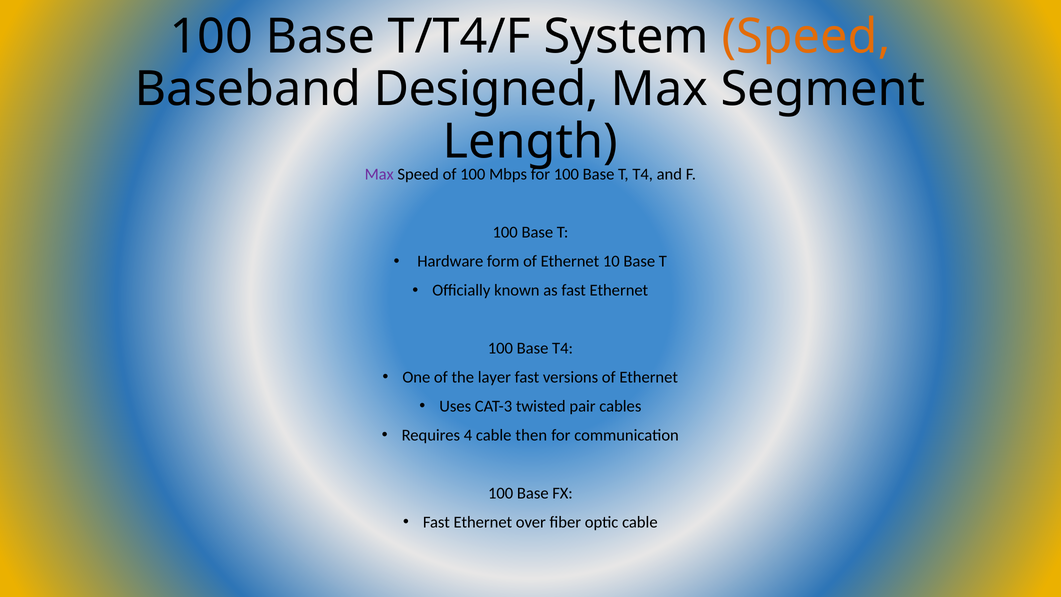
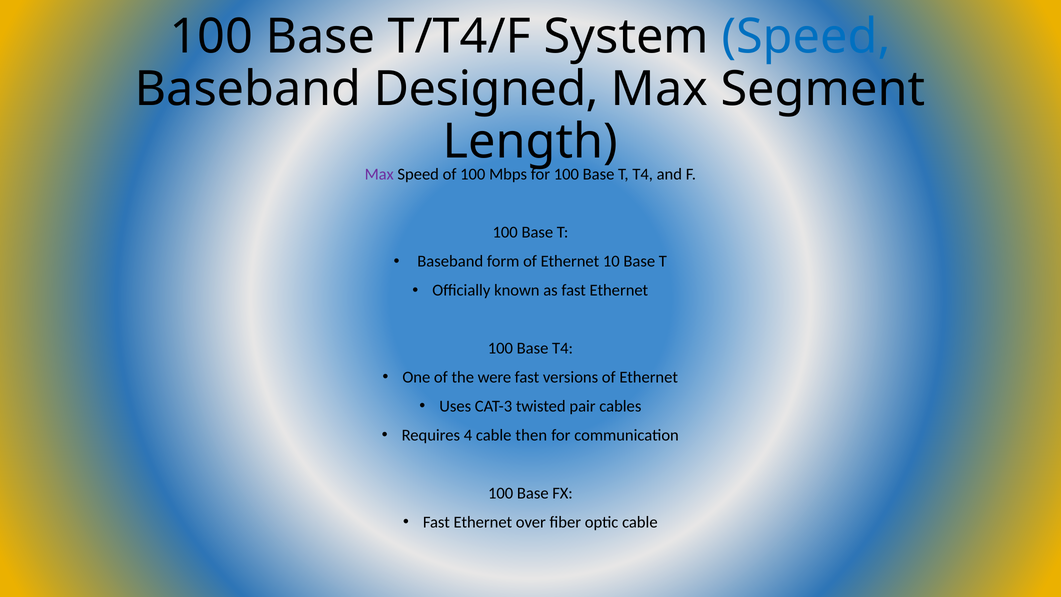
Speed colour: orange -> blue (806, 37)
Hardware: Hardware -> Baseband (450, 261)
layer: layer -> were (494, 377)
